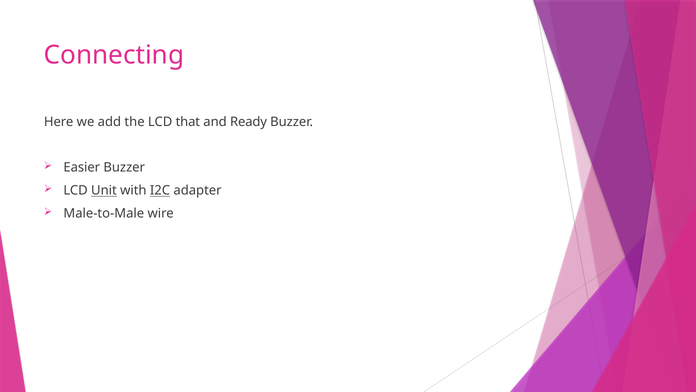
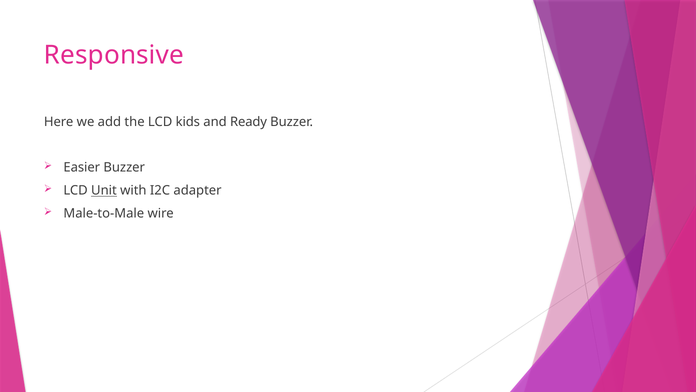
Connecting: Connecting -> Responsive (114, 55)
that: that -> kids (188, 122)
I2C underline: present -> none (160, 190)
